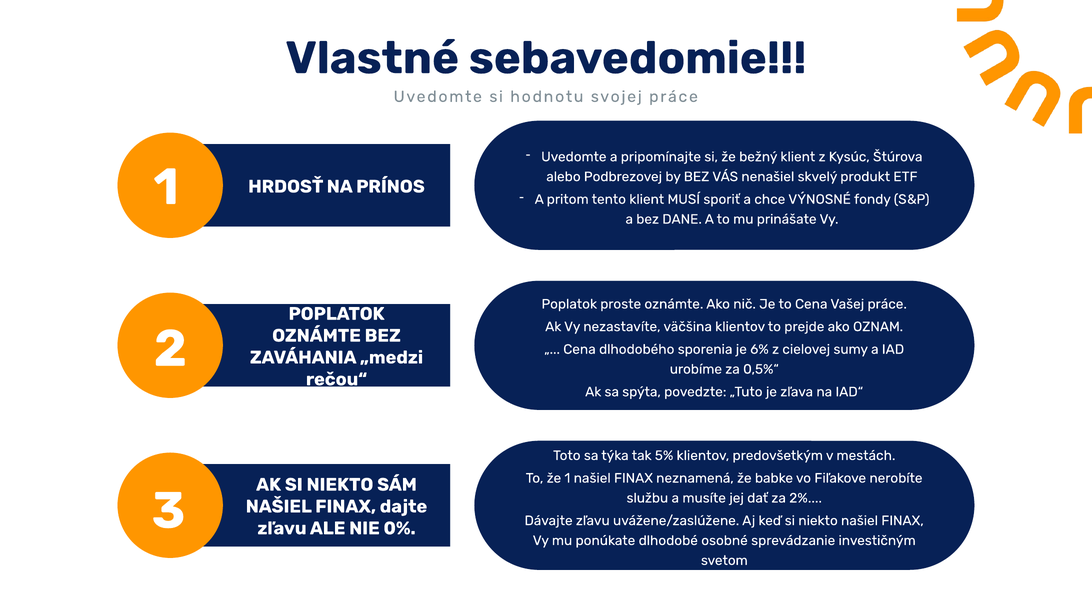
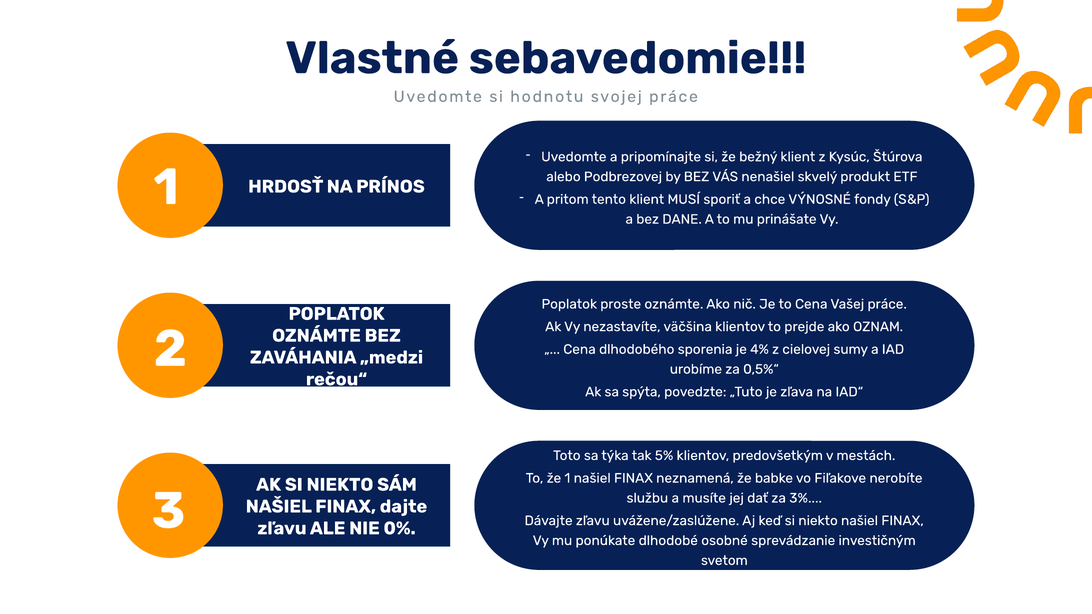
6%: 6% -> 4% (759, 349)
2%: 2% -> 3% (806, 498)
